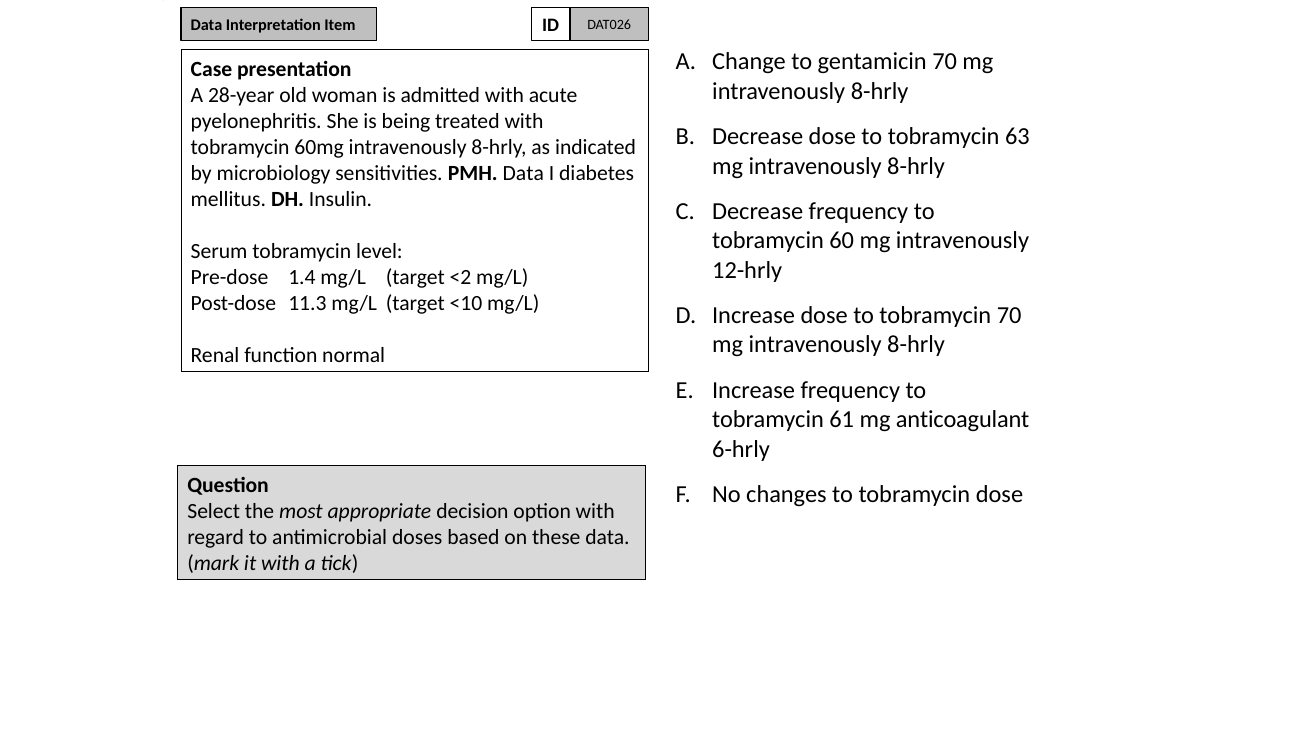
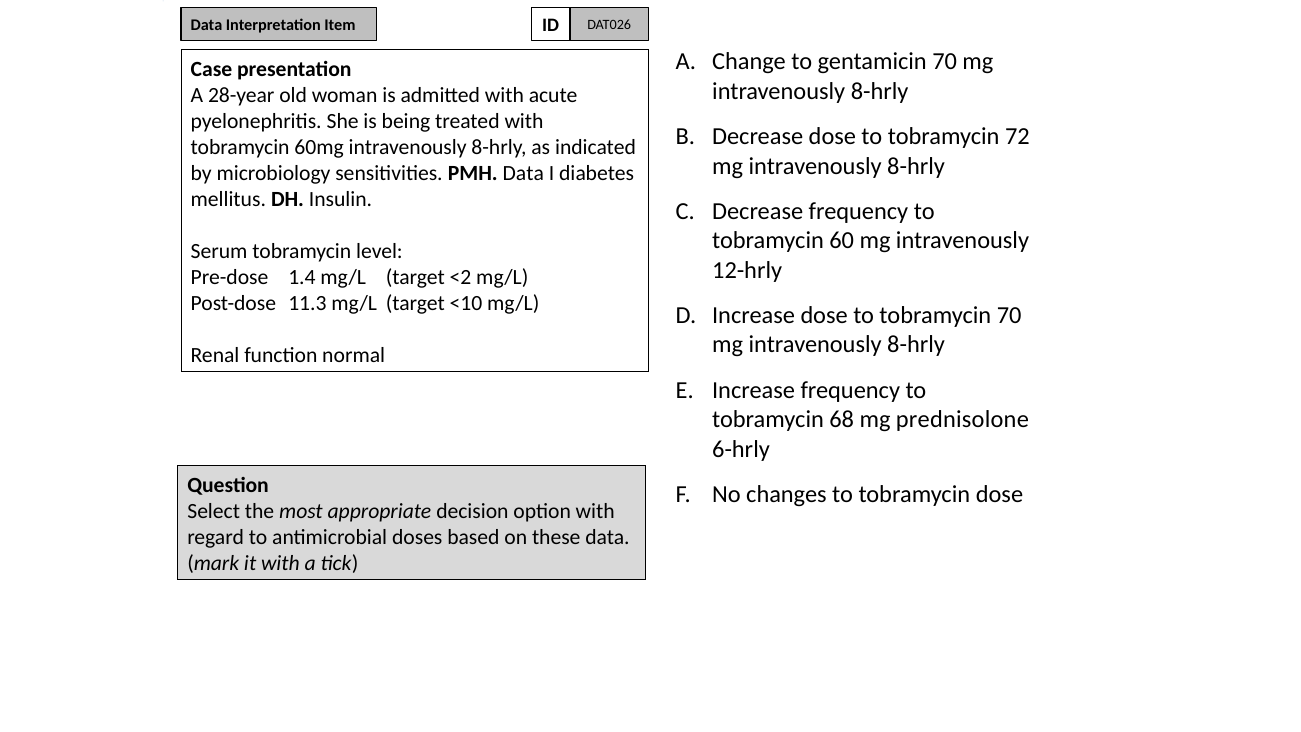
63: 63 -> 72 (1017, 137)
61: 61 -> 68 (842, 420)
anticoagulant: anticoagulant -> prednisolone (962, 420)
